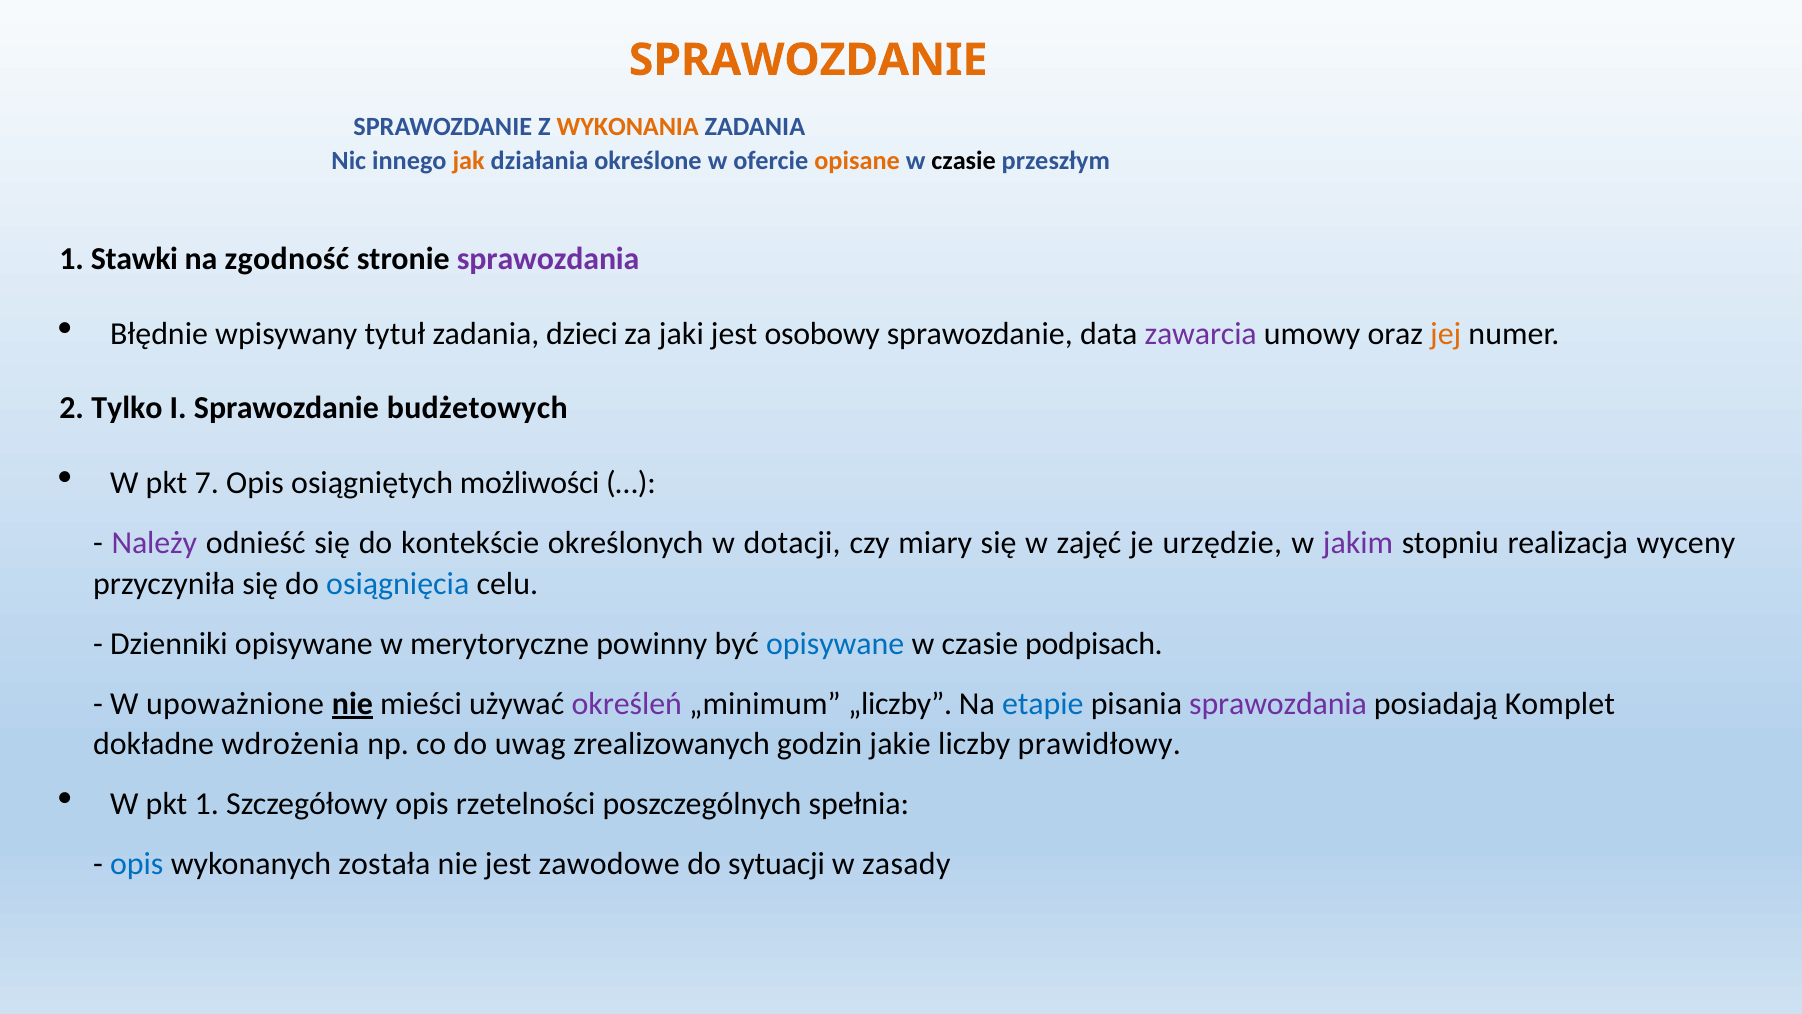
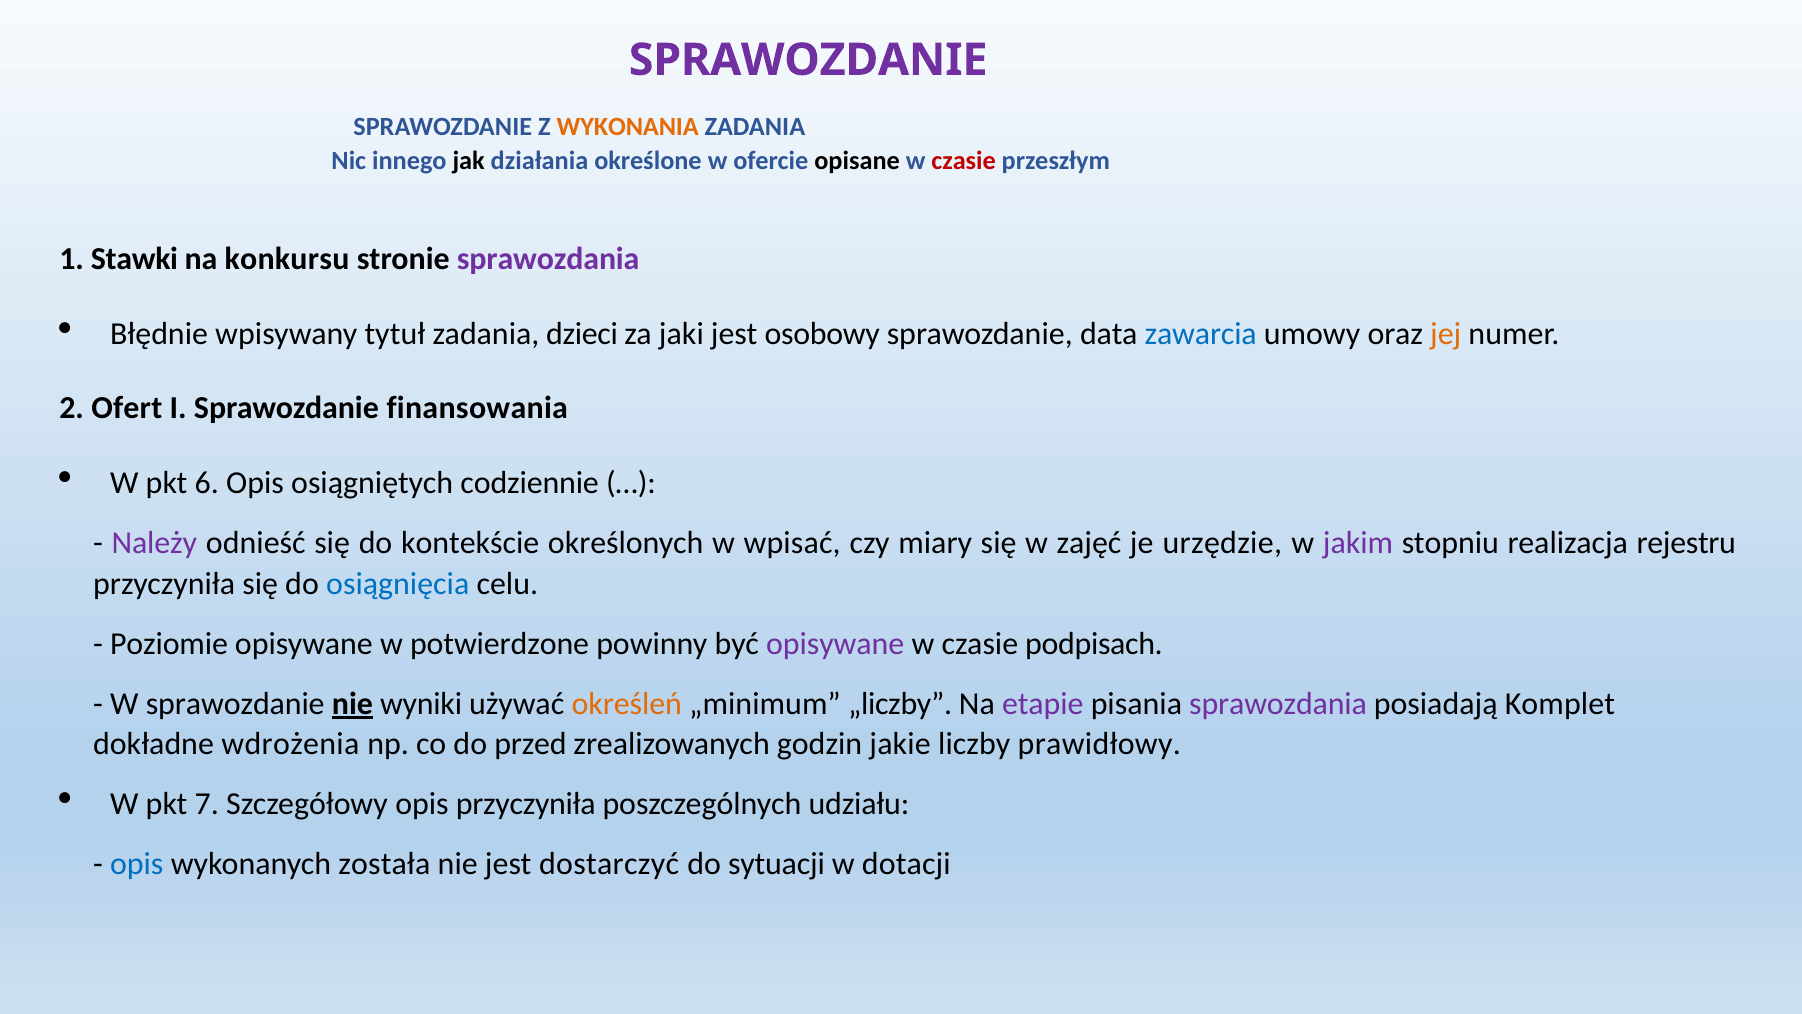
SPRAWOZDANIE colour: orange -> purple (808, 60)
jak colour: orange -> black (469, 161)
opisane colour: orange -> black (857, 161)
czasie colour: black -> red (964, 161)
zgodność: zgodność -> konkursu (287, 259)
zawarcia colour: purple -> blue (1201, 333)
Tylko: Tylko -> Ofert (127, 408)
budżetowych: budżetowych -> finansowania (477, 408)
7: 7 -> 6 (207, 483)
możliwości: możliwości -> codziennie (530, 483)
dotacji: dotacji -> wpisać (792, 543)
wyceny: wyceny -> rejestru (1686, 543)
Dzienniki: Dzienniki -> Poziomie (169, 643)
merytoryczne: merytoryczne -> potwierdzone (500, 643)
opisywane colour: blue -> purple (835, 643)
W upoważnione: upoważnione -> sprawozdanie (235, 703)
mieści: mieści -> wyniki (421, 703)
określeń colour: purple -> orange (627, 703)
etapie colour: blue -> purple (1043, 703)
uwag: uwag -> przed (530, 744)
pkt 1: 1 -> 7 (207, 804)
opis rzetelności: rzetelności -> przyczyniła (526, 804)
spełnia: spełnia -> udziału (859, 804)
zawodowe: zawodowe -> dostarczyć (609, 864)
zasady: zasady -> dotacji (906, 864)
